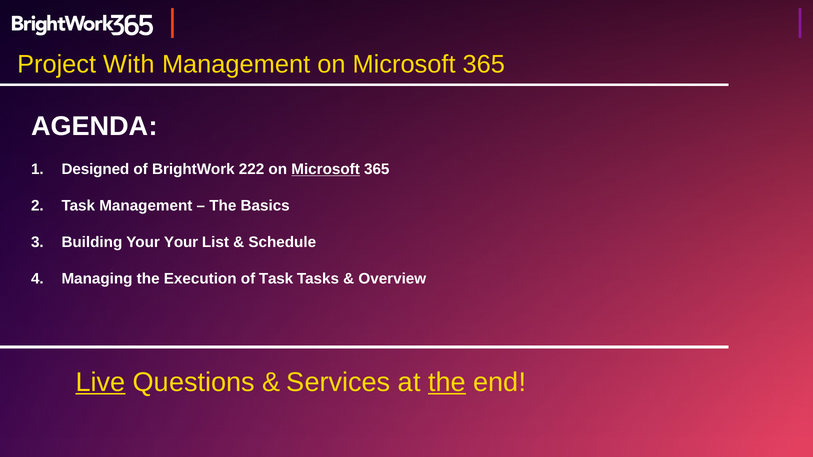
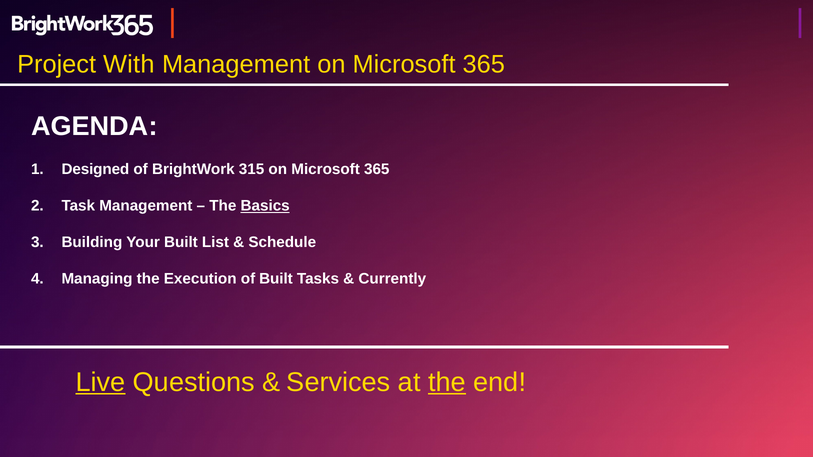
222: 222 -> 315 (252, 169)
Microsoft underline: present -> none (326, 169)
Basics underline: none -> present (265, 206)
Your Your: Your -> Built (181, 242)
of Task: Task -> Built (276, 279)
Overview: Overview -> Currently (392, 279)
